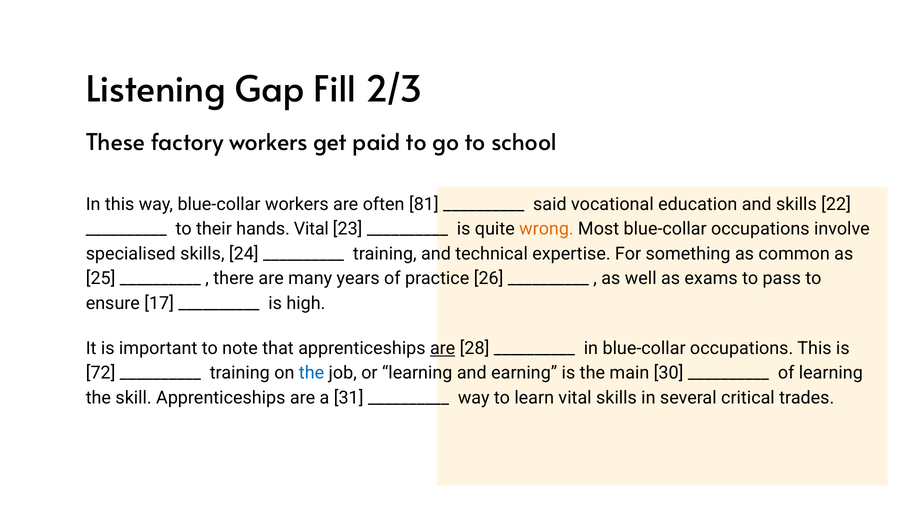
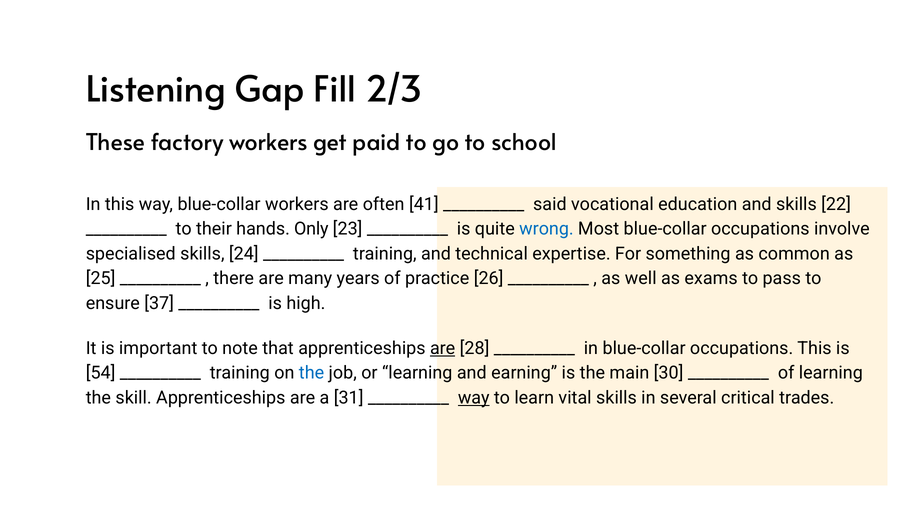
81: 81 -> 41 (424, 204)
hands Vital: Vital -> Only (311, 229)
wrong colour: orange -> blue (546, 229)
17: 17 -> 37 (159, 303)
72: 72 -> 54 (101, 373)
way underline: none -> present (474, 398)
